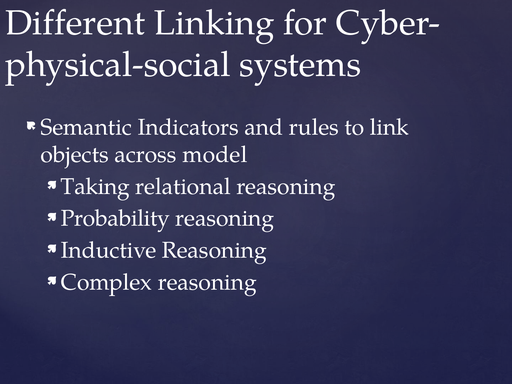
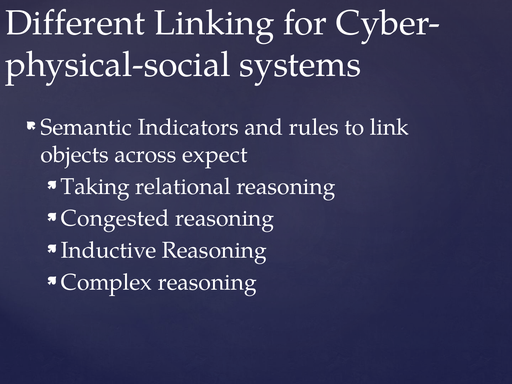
model: model -> expect (215, 155)
Probability: Probability -> Congested (115, 218)
